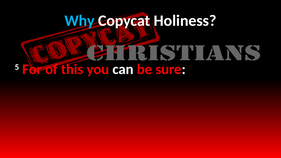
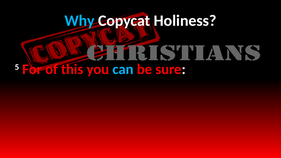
can colour: white -> light blue (123, 69)
